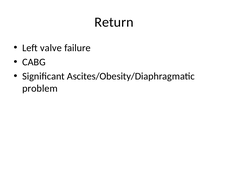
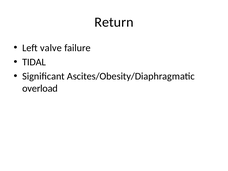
CABG: CABG -> TIDAL (34, 62)
problem: problem -> overload (40, 88)
